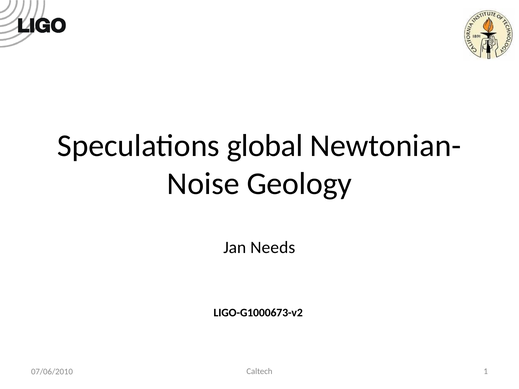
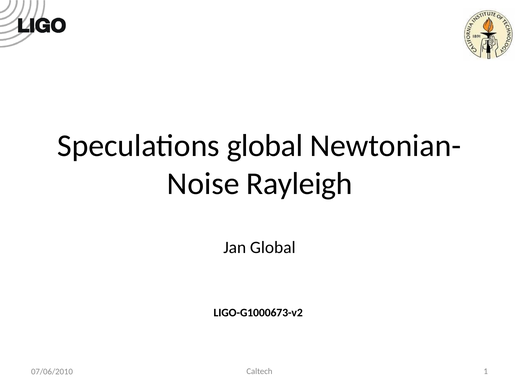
Geology: Geology -> Rayleigh (299, 184)
Jan Needs: Needs -> Global (273, 248)
